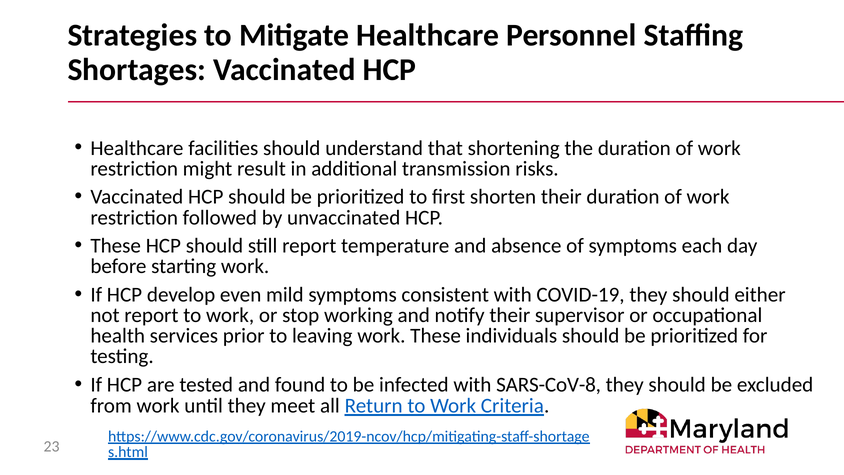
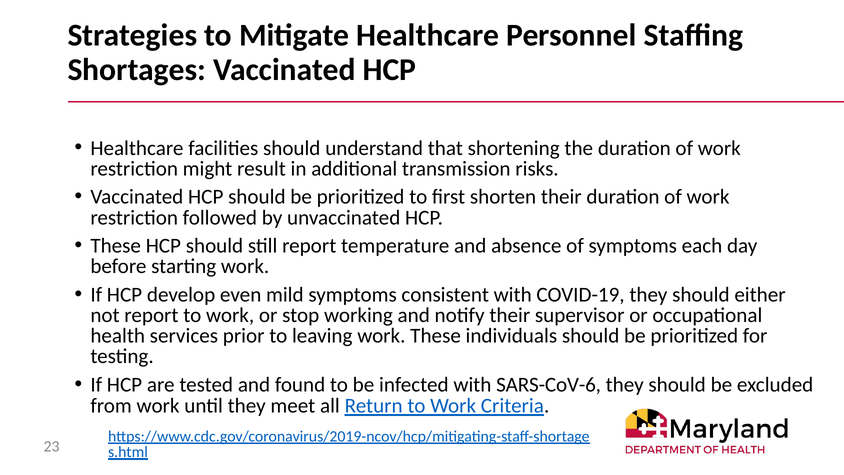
SARS-CoV-8: SARS-CoV-8 -> SARS-CoV-6 (549, 385)
